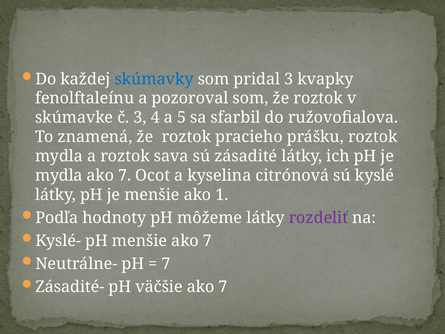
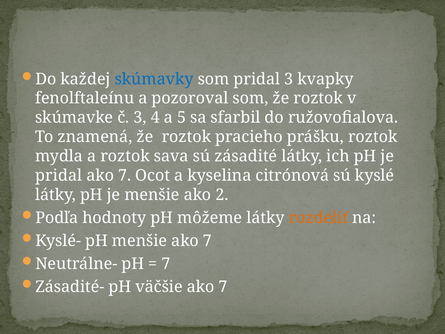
mydla: mydla -> pridal (59, 175)
1: 1 -> 2 (222, 195)
rozdeliť colour: purple -> orange (318, 218)
